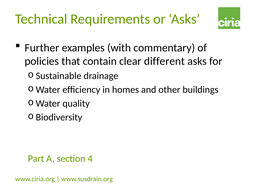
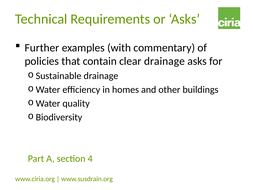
clear different: different -> drainage (164, 61)
